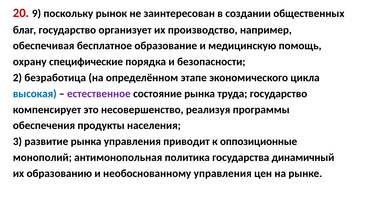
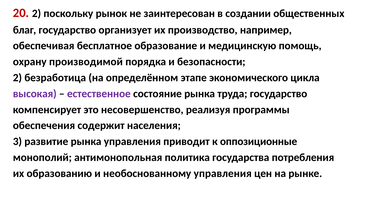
20 9: 9 -> 2 (37, 14)
специфические: специфические -> производимой (86, 62)
высокая colour: blue -> purple (35, 94)
продукты: продукты -> содержит (101, 125)
динамичный: динамичный -> потребления (303, 157)
